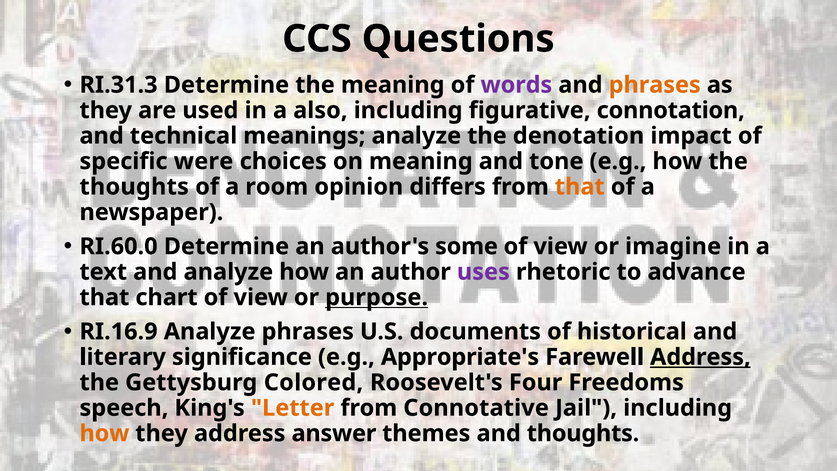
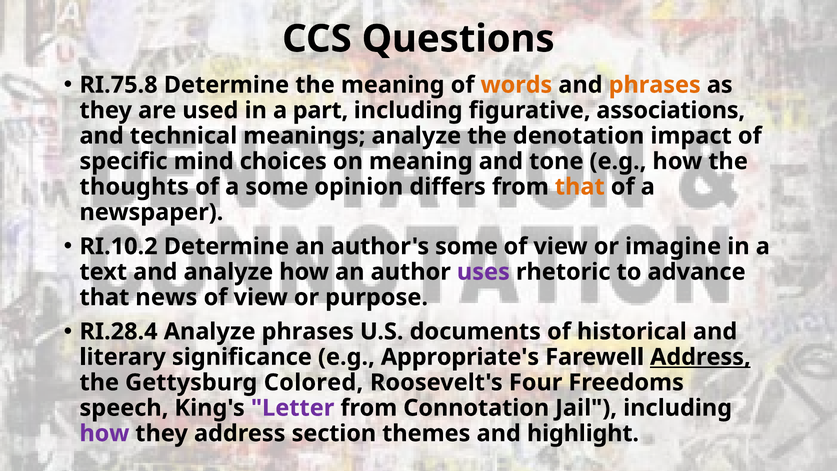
RI.31.3: RI.31.3 -> RI.75.8 (119, 85)
words colour: purple -> orange (516, 85)
also: also -> part (320, 110)
connotation: connotation -> associations (671, 110)
were: were -> mind (204, 161)
a room: room -> some (277, 187)
RI.60.0: RI.60.0 -> RI.10.2 (119, 246)
chart: chart -> news (166, 297)
purpose underline: present -> none (377, 297)
RI.16.9: RI.16.9 -> RI.28.4 (119, 331)
Letter colour: orange -> purple (293, 408)
Connotative: Connotative -> Connotation (476, 408)
how colour: orange -> purple (104, 433)
answer: answer -> section (334, 433)
and thoughts: thoughts -> highlight (583, 433)
